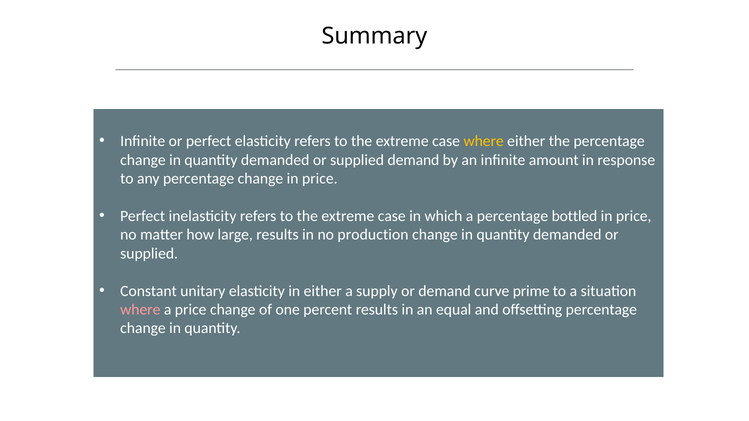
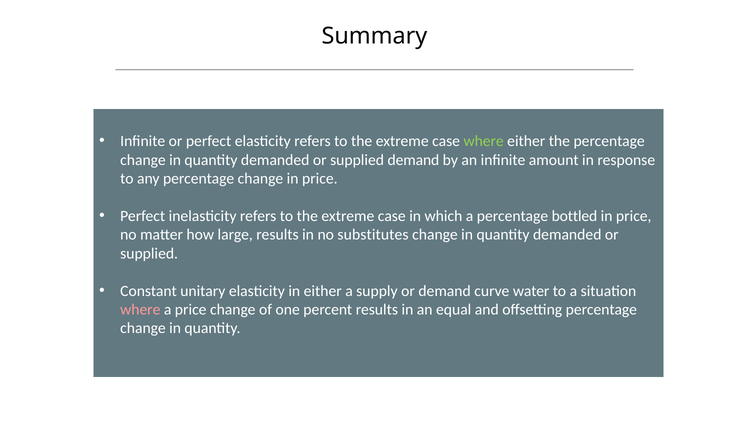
where colour: yellow -> light green (484, 141)
production: production -> substitutes (373, 235)
prime: prime -> water (531, 291)
